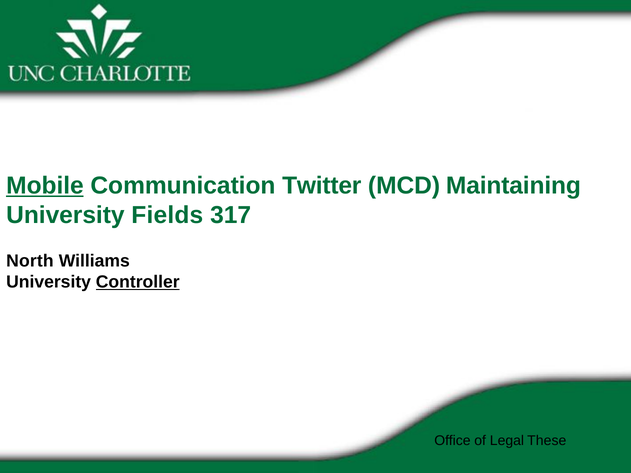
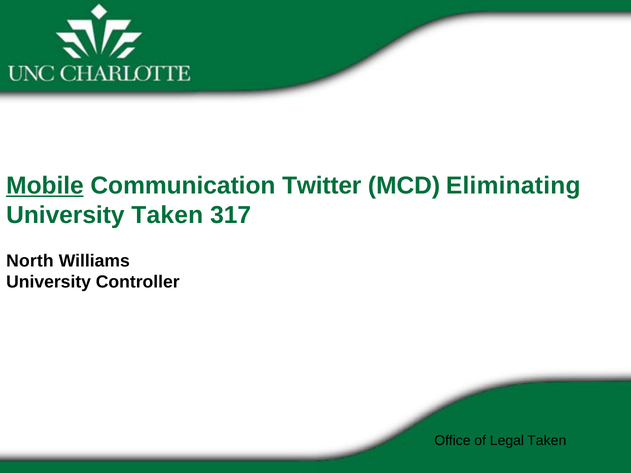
Maintaining: Maintaining -> Eliminating (513, 186)
University Fields: Fields -> Taken (167, 215)
Controller underline: present -> none (138, 282)
Legal These: These -> Taken (547, 441)
